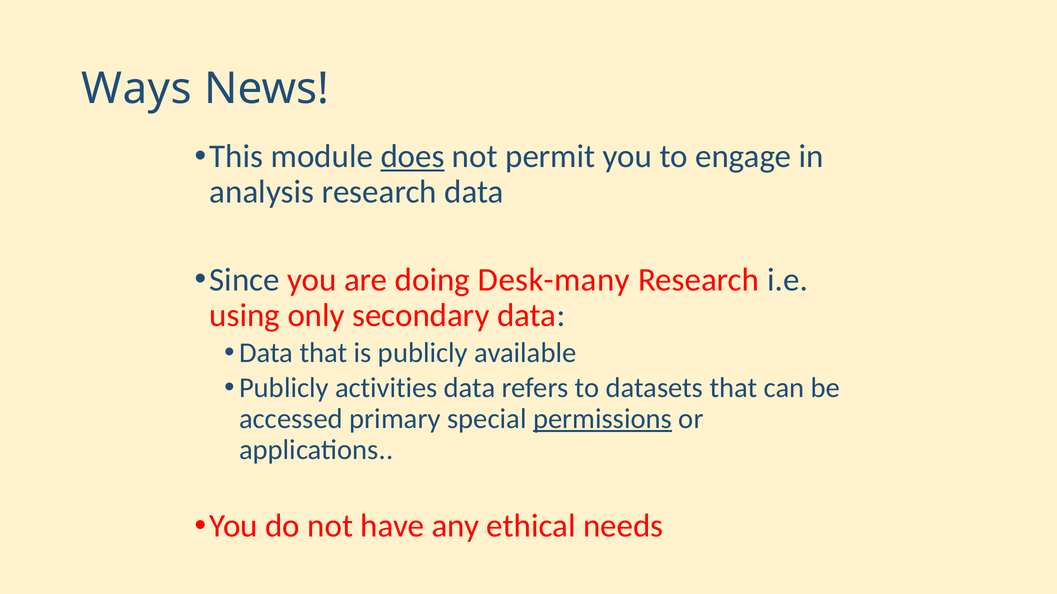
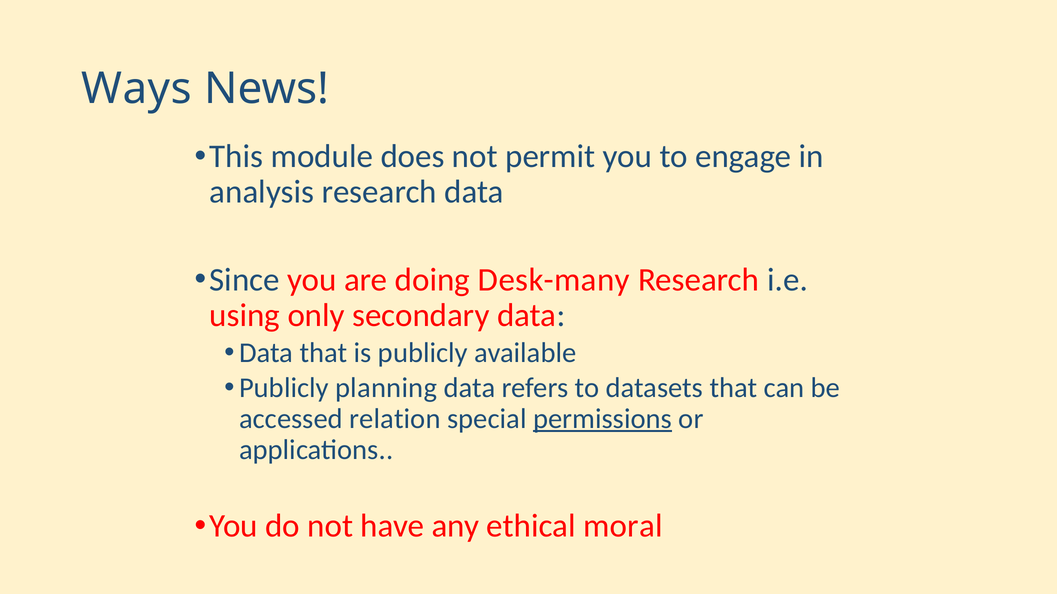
does underline: present -> none (413, 157)
activities: activities -> planning (386, 388)
primary: primary -> relation (395, 419)
needs: needs -> moral (623, 527)
